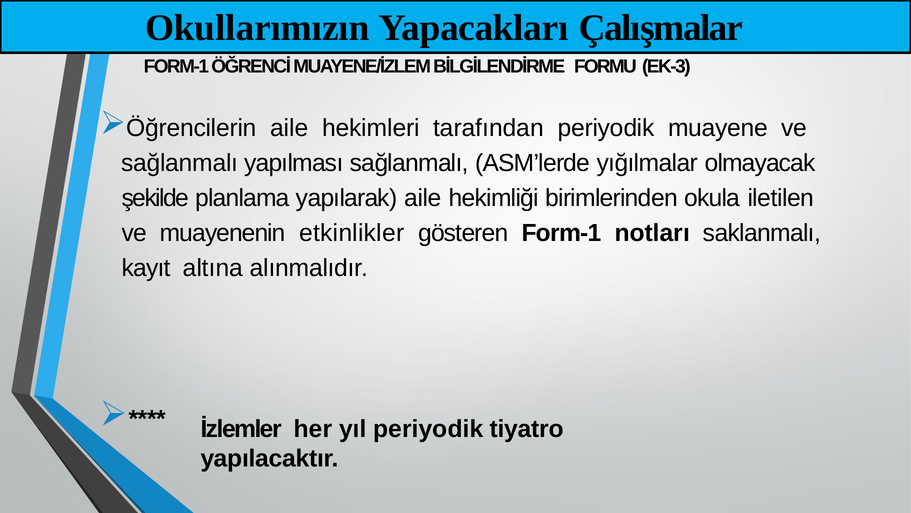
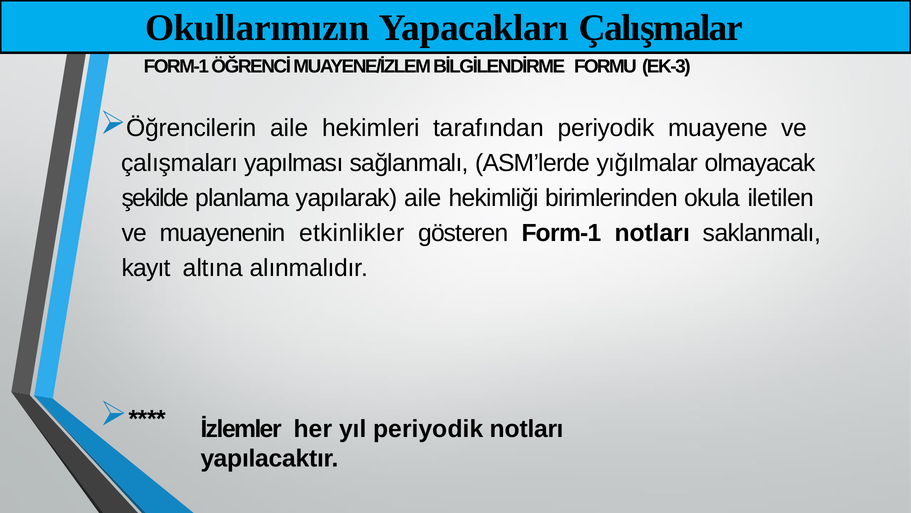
sağlanmalı: sağlanmalı -> çalışmaları (180, 163)
periyodik tiyatro: tiyatro -> notları (527, 429)
